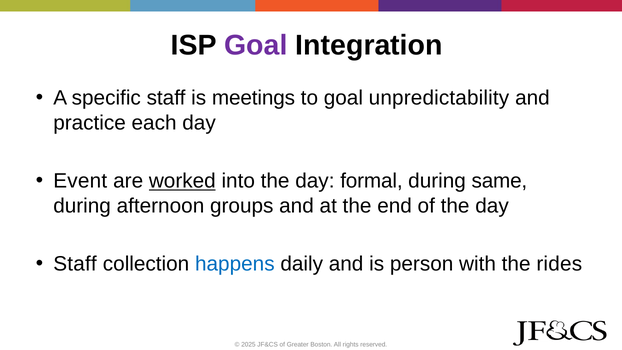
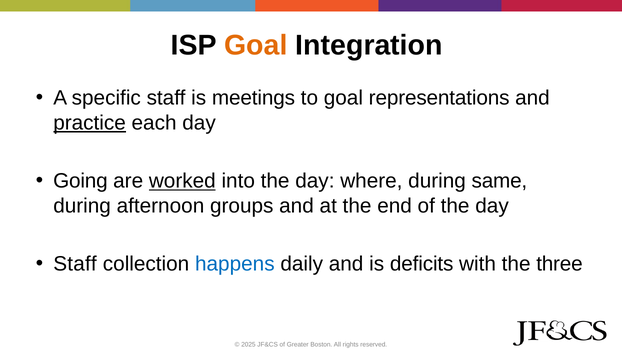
Goal colour: purple -> orange (256, 45)
unpredictability: unpredictability -> representations (439, 98)
practice underline: none -> present (90, 123)
Event: Event -> Going (80, 181)
formal: formal -> where (371, 181)
person: person -> deficits (422, 264)
rides: rides -> three (559, 264)
